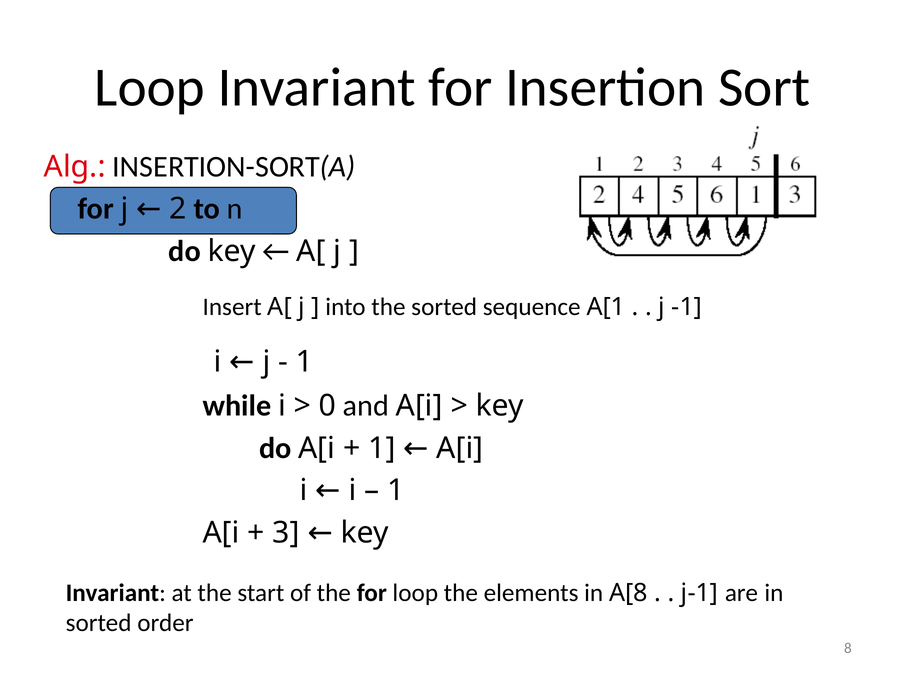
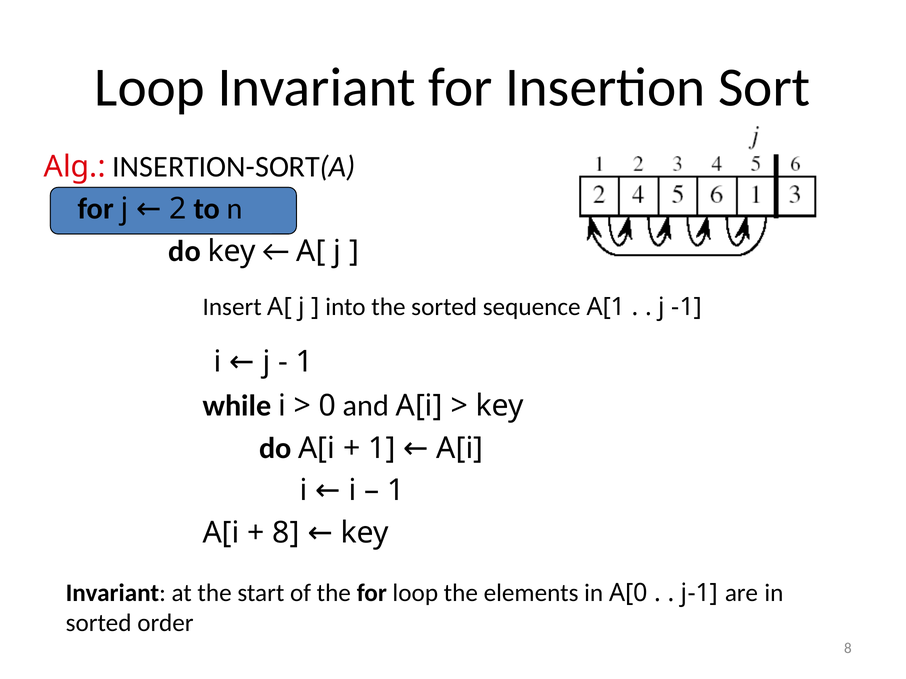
3: 3 -> 8 (286, 533)
A[8: A[8 -> A[0 (628, 593)
